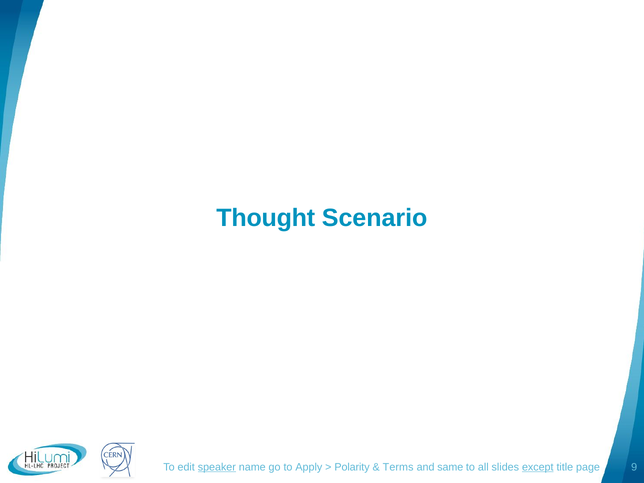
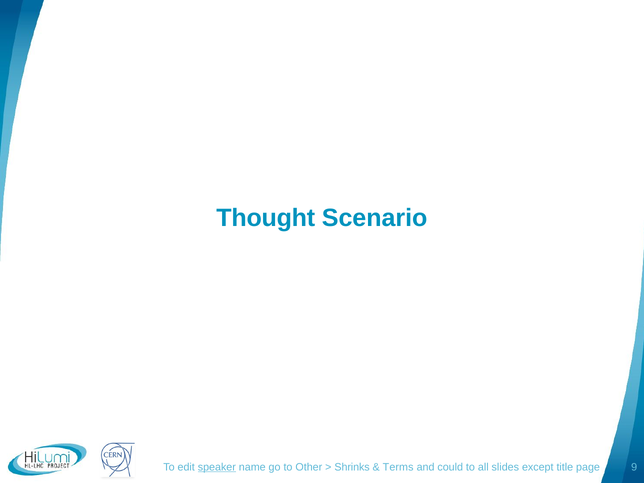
Apply: Apply -> Other (309, 467)
Polarity: Polarity -> Shrinks (352, 467)
same: same -> could (450, 467)
except underline: present -> none (538, 467)
